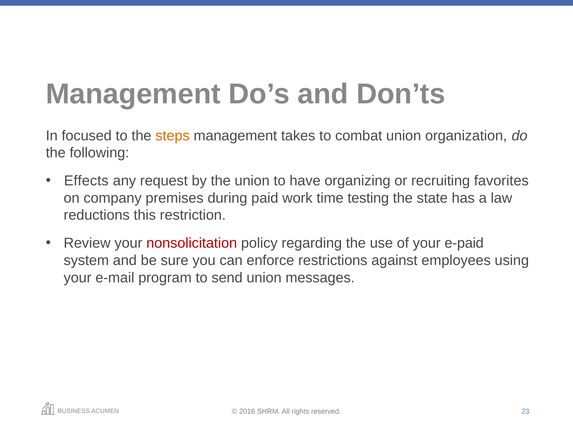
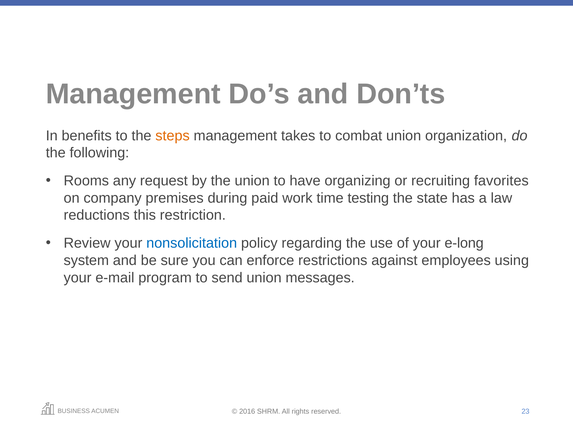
focused: focused -> benefits (87, 136)
Effects: Effects -> Rooms (86, 181)
nonsolicitation colour: red -> blue (192, 243)
e-paid: e-paid -> e-long (464, 243)
